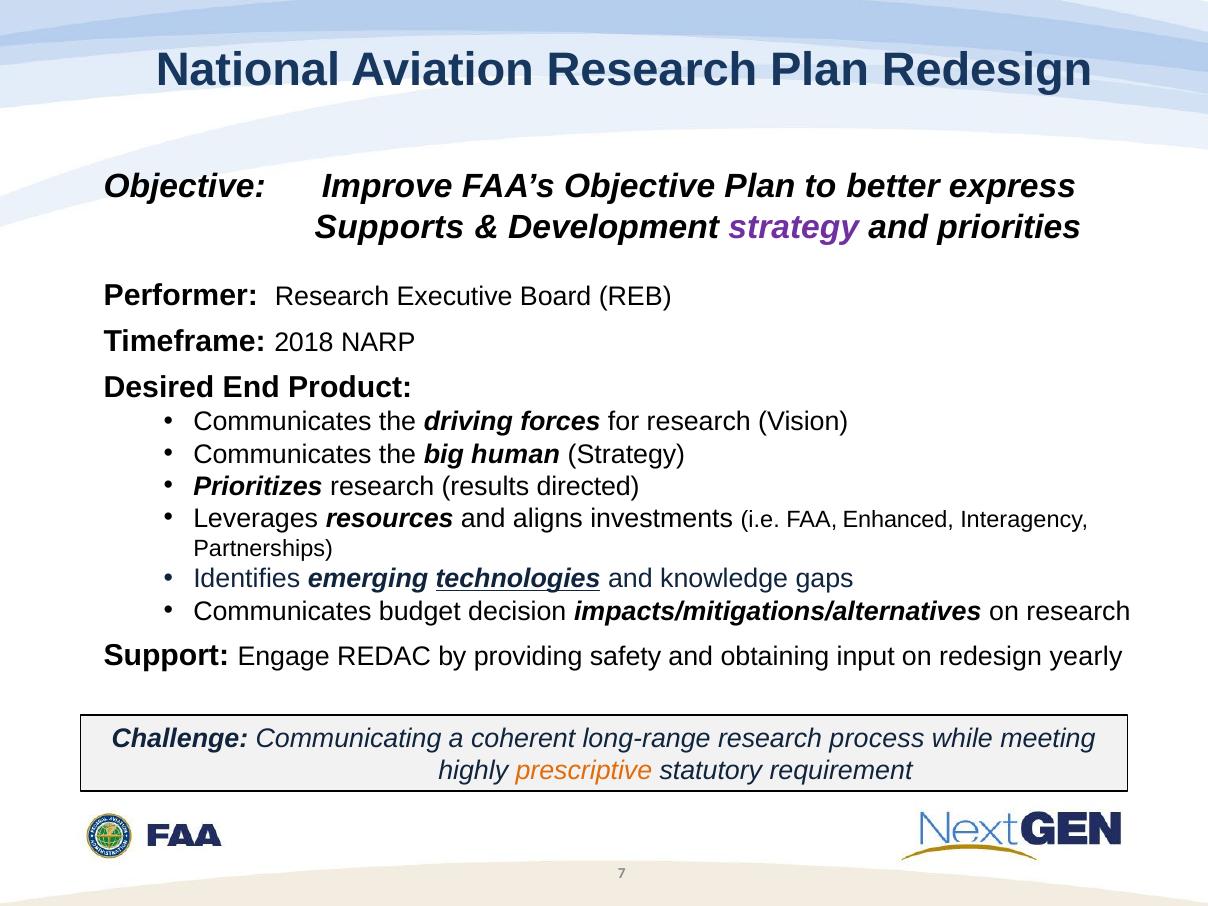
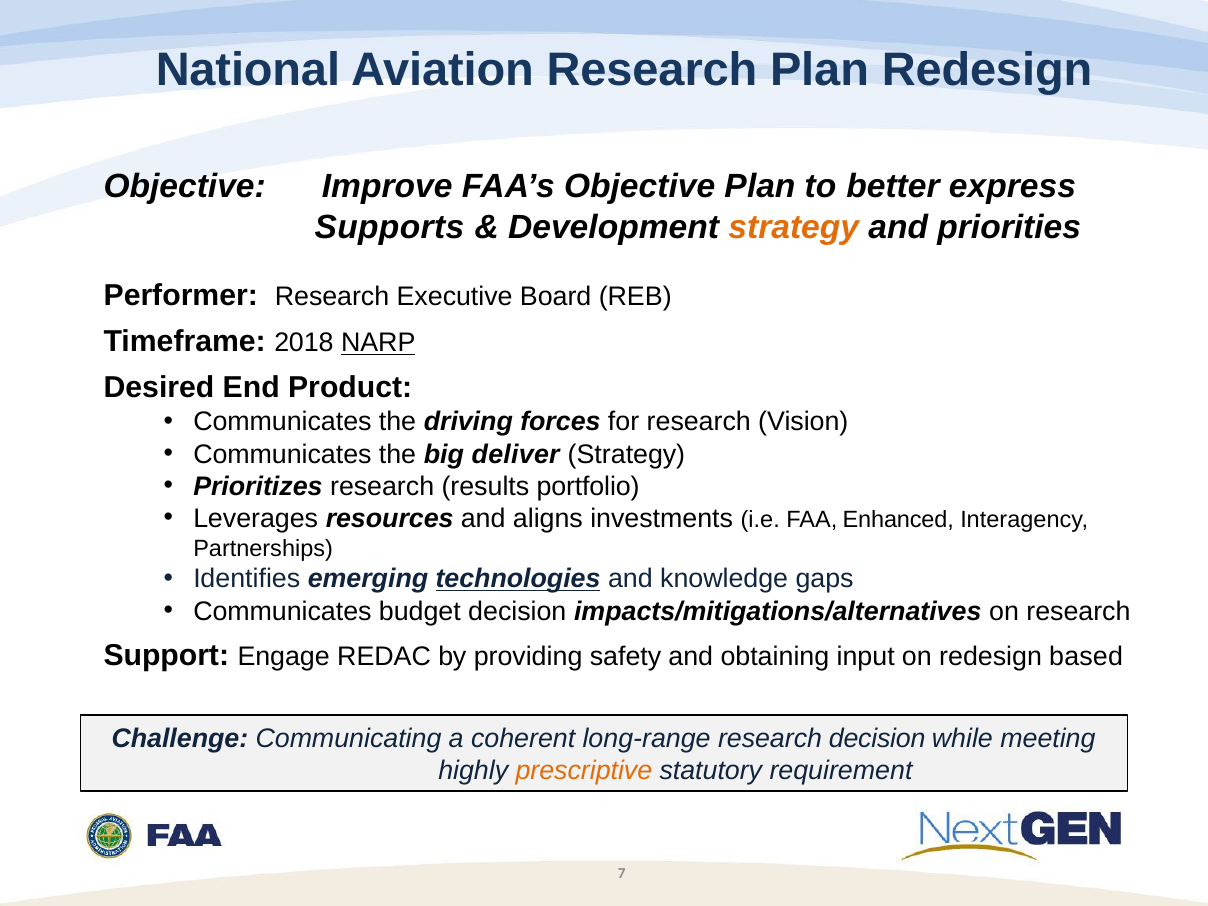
strategy colour: purple -> orange (794, 227)
NARP underline: none -> present (378, 343)
human: human -> deliver (516, 454)
directed: directed -> portfolio (588, 486)
yearly: yearly -> based (1086, 657)
research process: process -> decision (877, 739)
